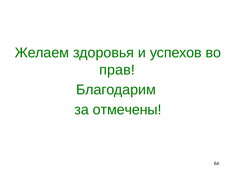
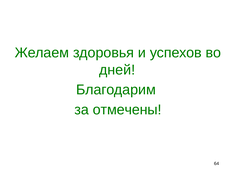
прав: прав -> дней (117, 70)
